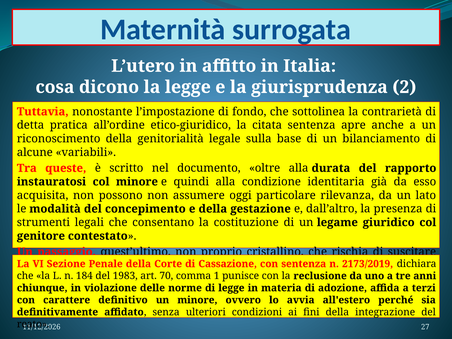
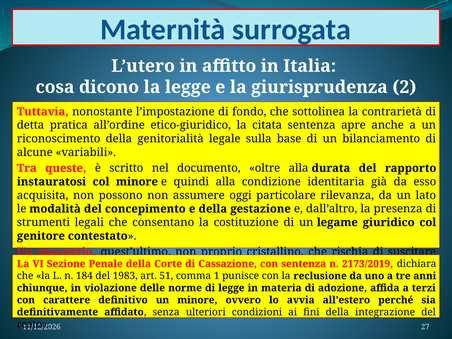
70: 70 -> 51 (166, 276)
